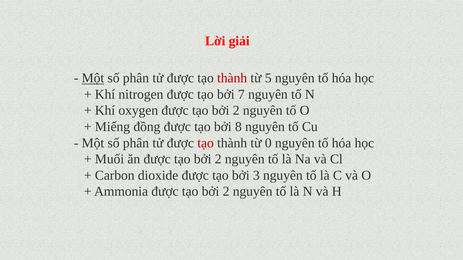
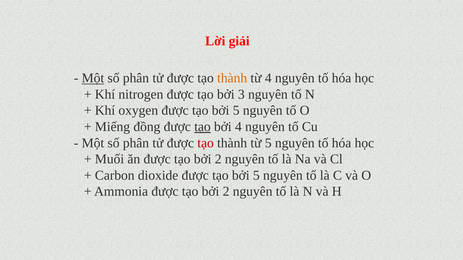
thành colour: red -> orange (232, 78)
từ 5: 5 -> 4 (268, 78)
7: 7 -> 3 (241, 94)
2: 2 -> 5 (236, 111)
tạo underline: none -> present (202, 127)
bởi 8: 8 -> 4 (238, 127)
từ 0: 0 -> 5 (268, 143)
3: 3 -> 5 (256, 176)
